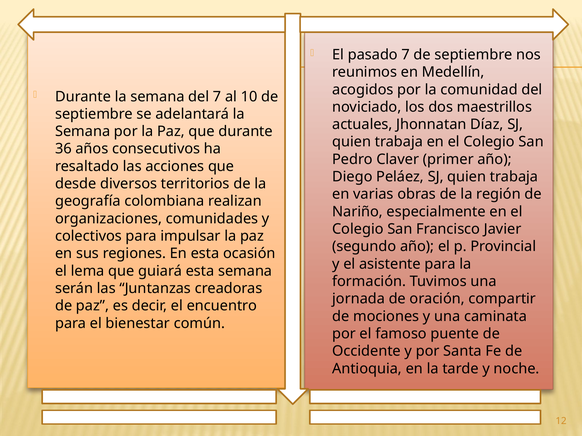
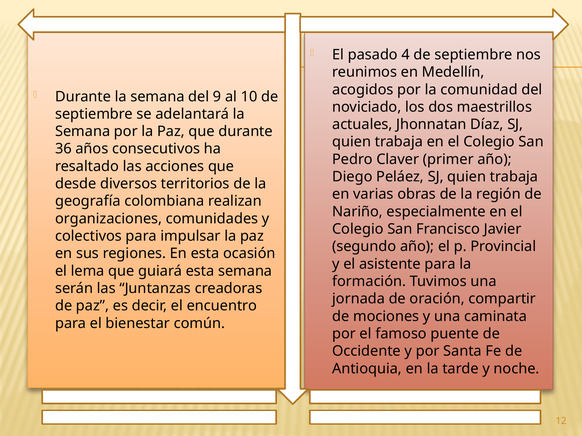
pasado 7: 7 -> 4 (406, 55)
del 7: 7 -> 9 (217, 97)
